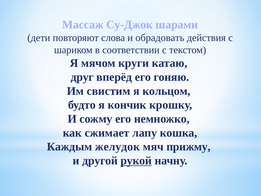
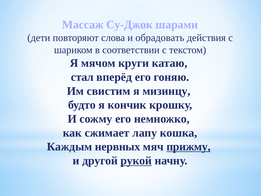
друг: друг -> стал (82, 77)
кольцом: кольцом -> мизинцу (166, 91)
желудок: желудок -> нервных (118, 147)
прижму underline: none -> present (188, 147)
